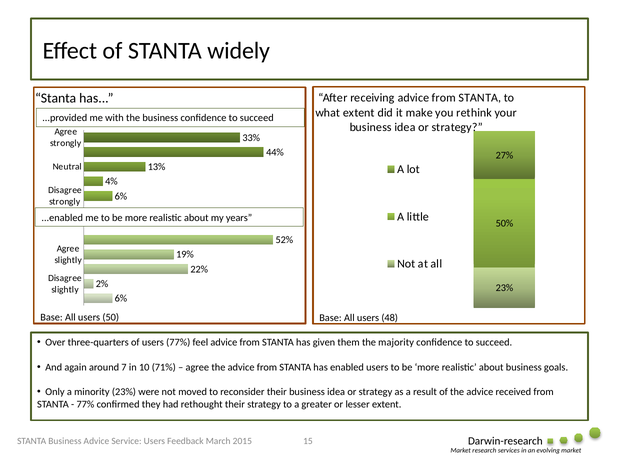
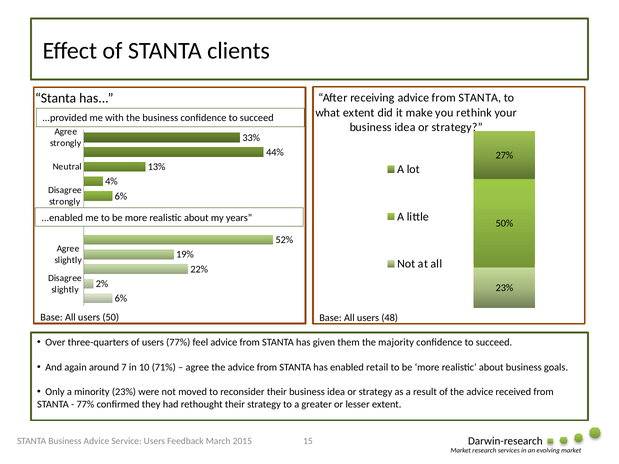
widely: widely -> clients (239, 51)
enabled users: users -> retail (377, 368)
